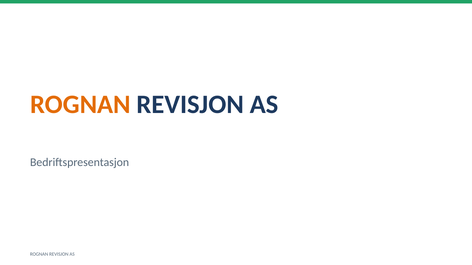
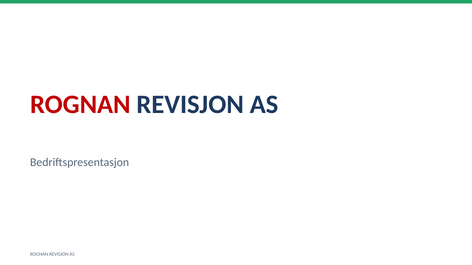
ROGNAN colour: orange -> red (80, 105)
